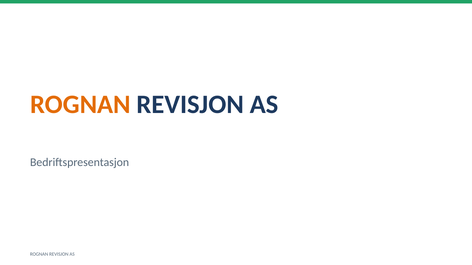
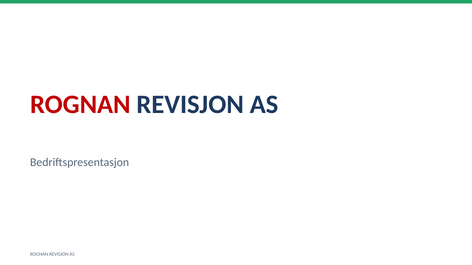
ROGNAN colour: orange -> red (80, 105)
